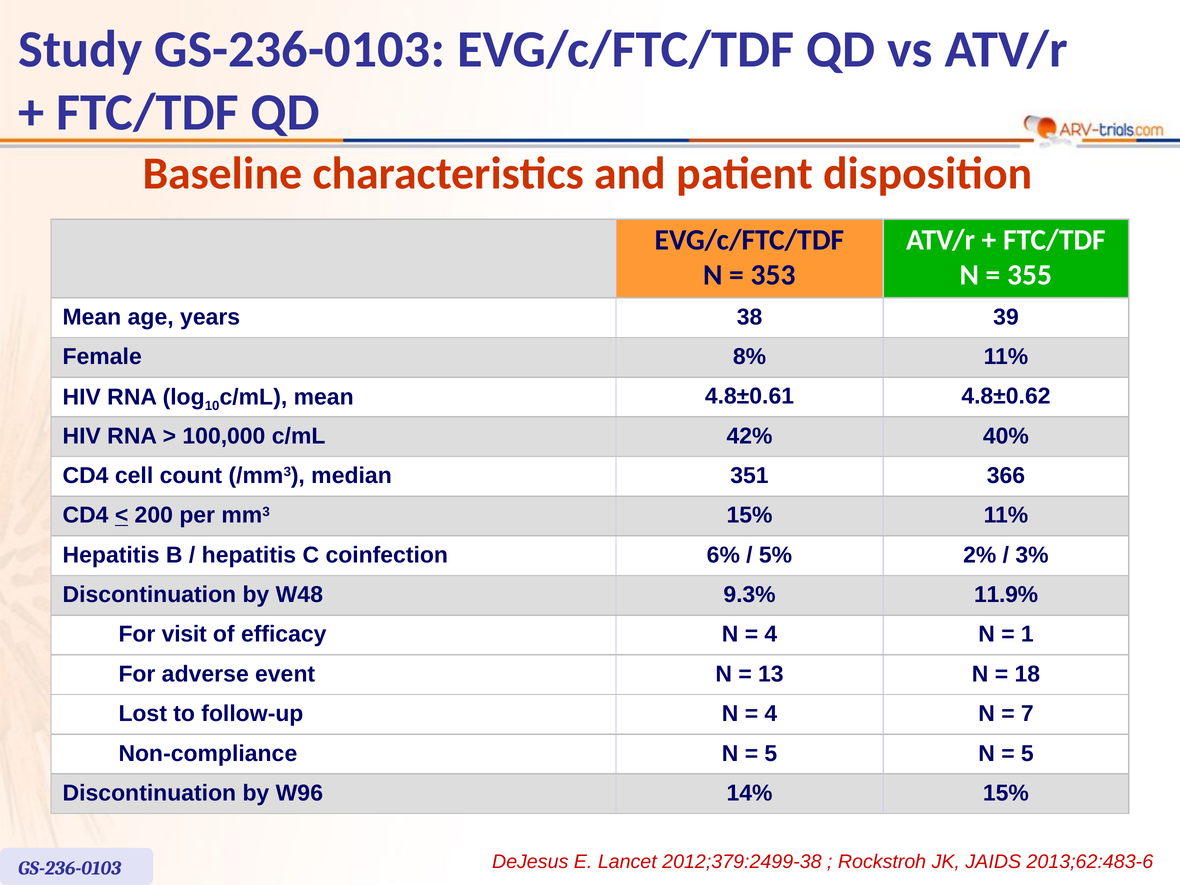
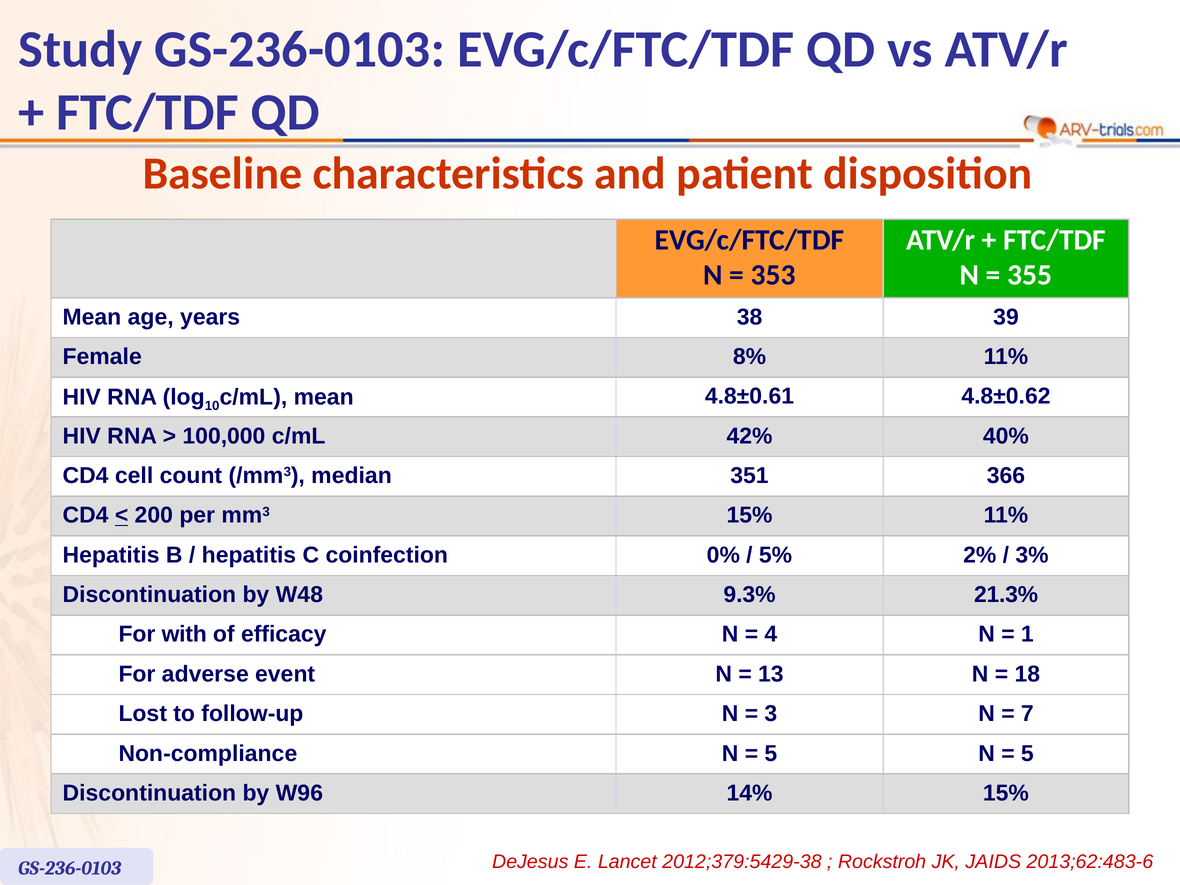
6%: 6% -> 0% (723, 555)
11.9%: 11.9% -> 21.3% (1006, 595)
visit: visit -> with (184, 634)
4: 4 -> 3 (771, 714)
2012;379:2499-38: 2012;379:2499-38 -> 2012;379:5429-38 (742, 862)
